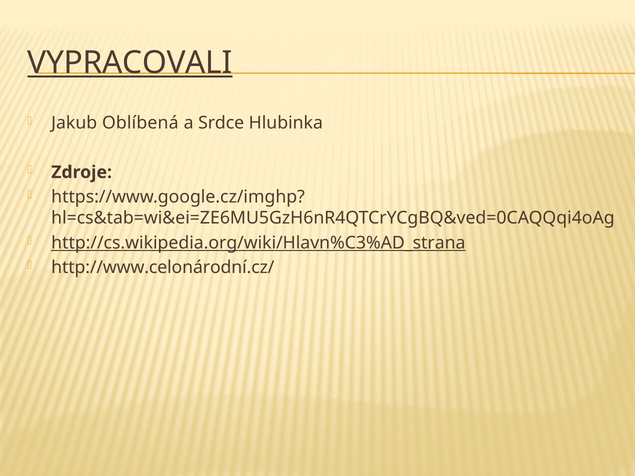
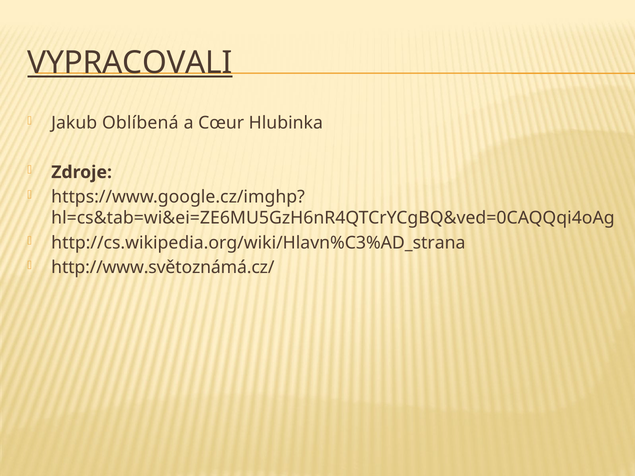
Srdce: Srdce -> Cœur (221, 123)
http://cs.wikipedia.org/wiki/Hlavn%C3%AD_strana underline: present -> none (258, 243)
http://www.celonárodní.cz/: http://www.celonárodní.cz/ -> http://www.světoznámá.cz/ (163, 268)
